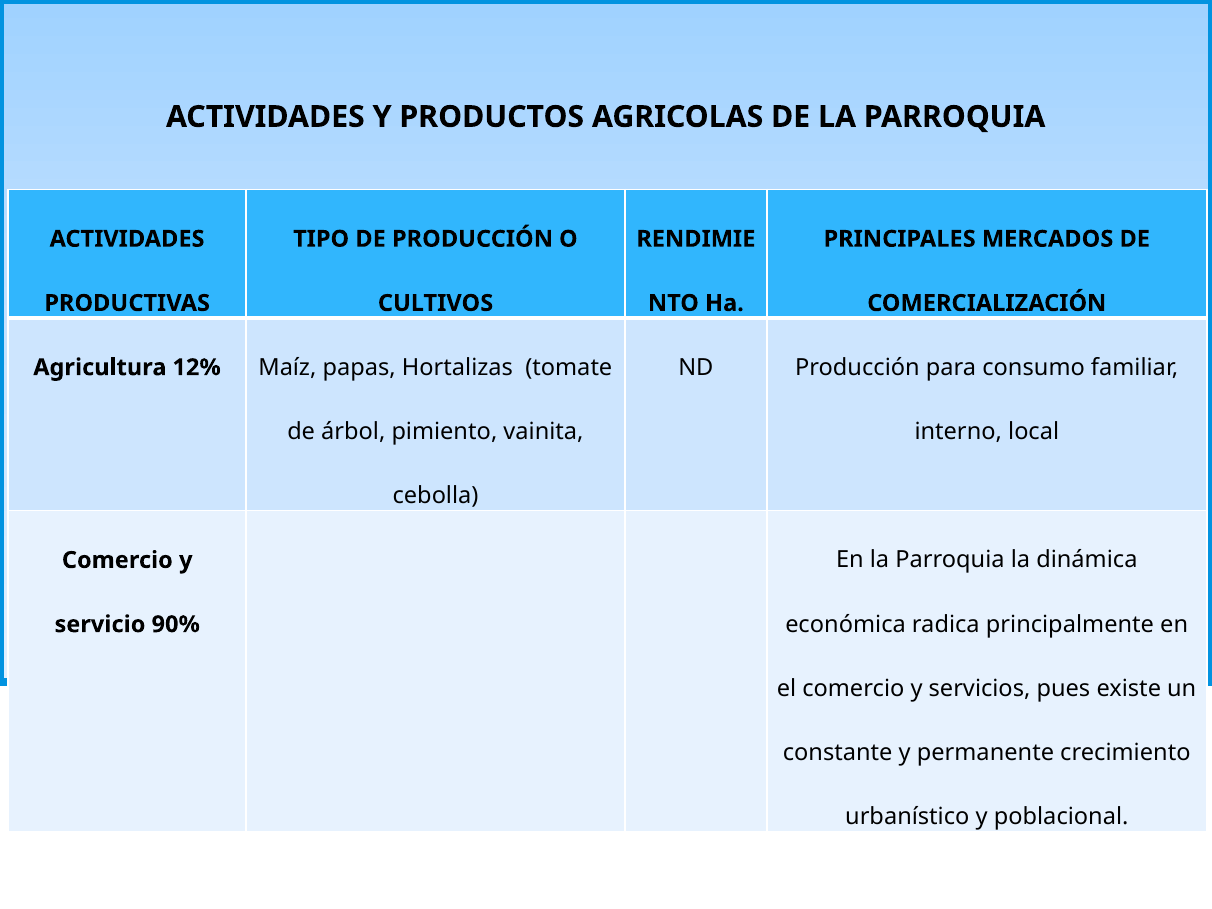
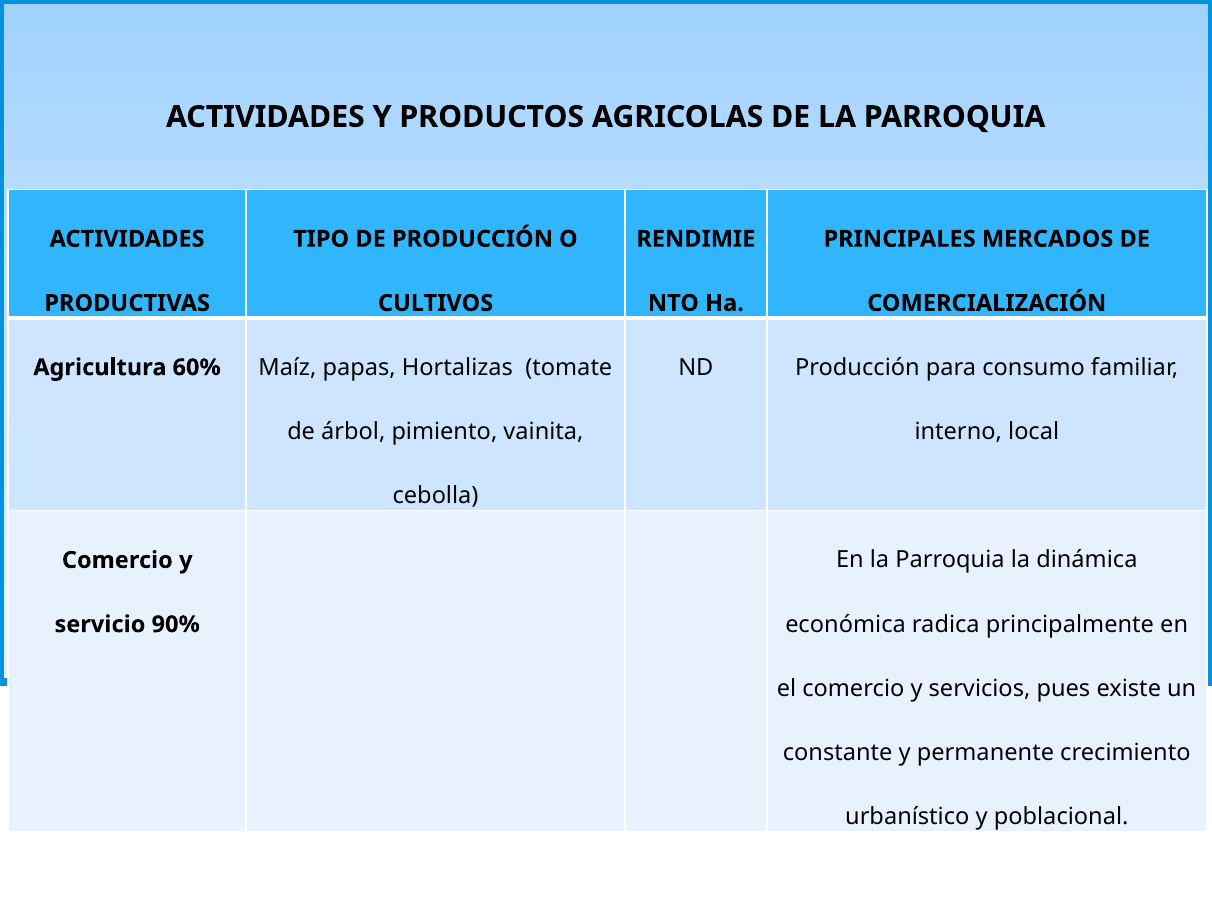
12%: 12% -> 60% (197, 367)
